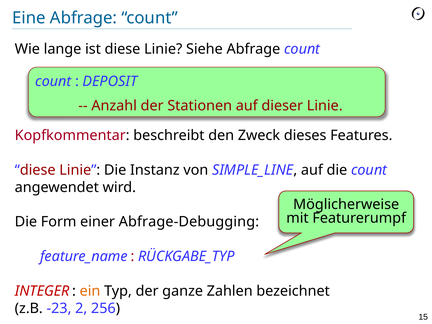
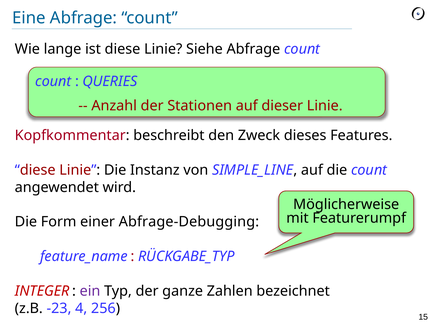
DEPOSIT: DEPOSIT -> QUERIES (110, 81)
ein colour: orange -> purple (90, 291)
2: 2 -> 4 (81, 308)
